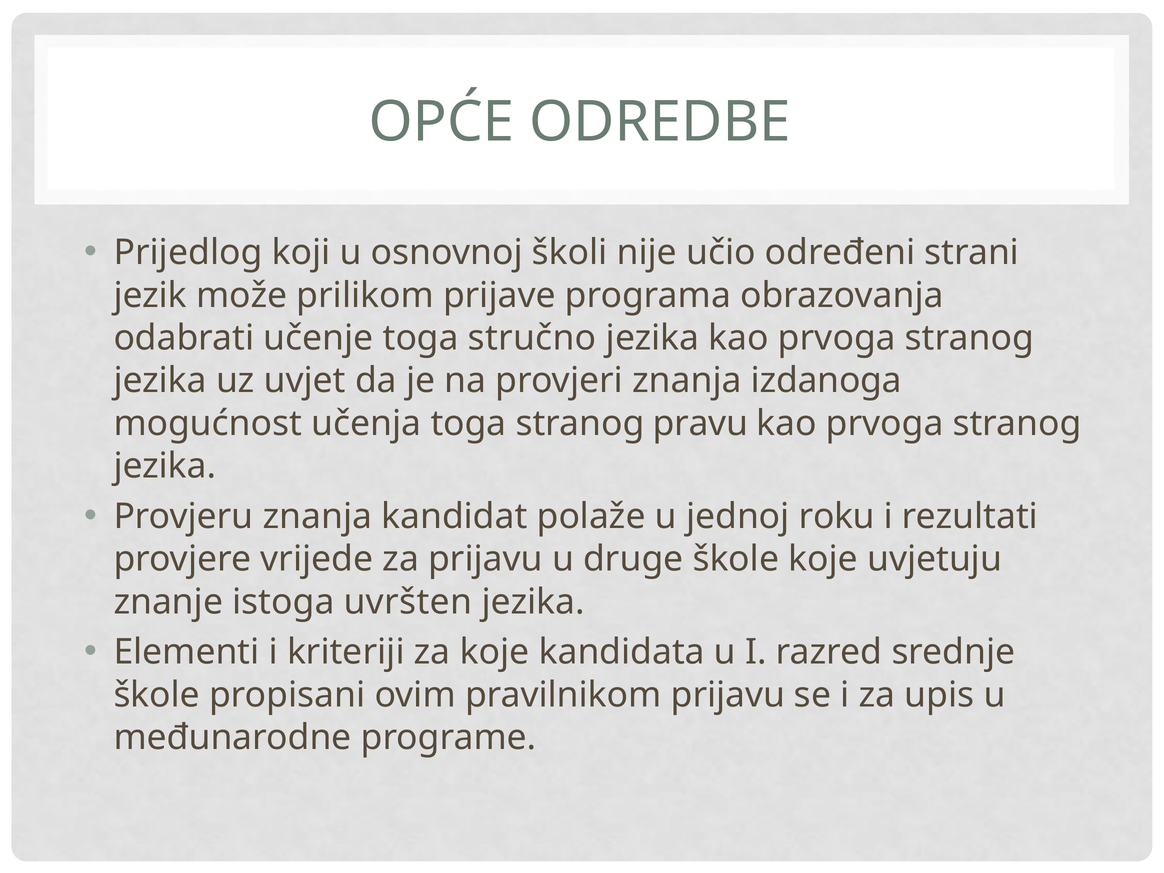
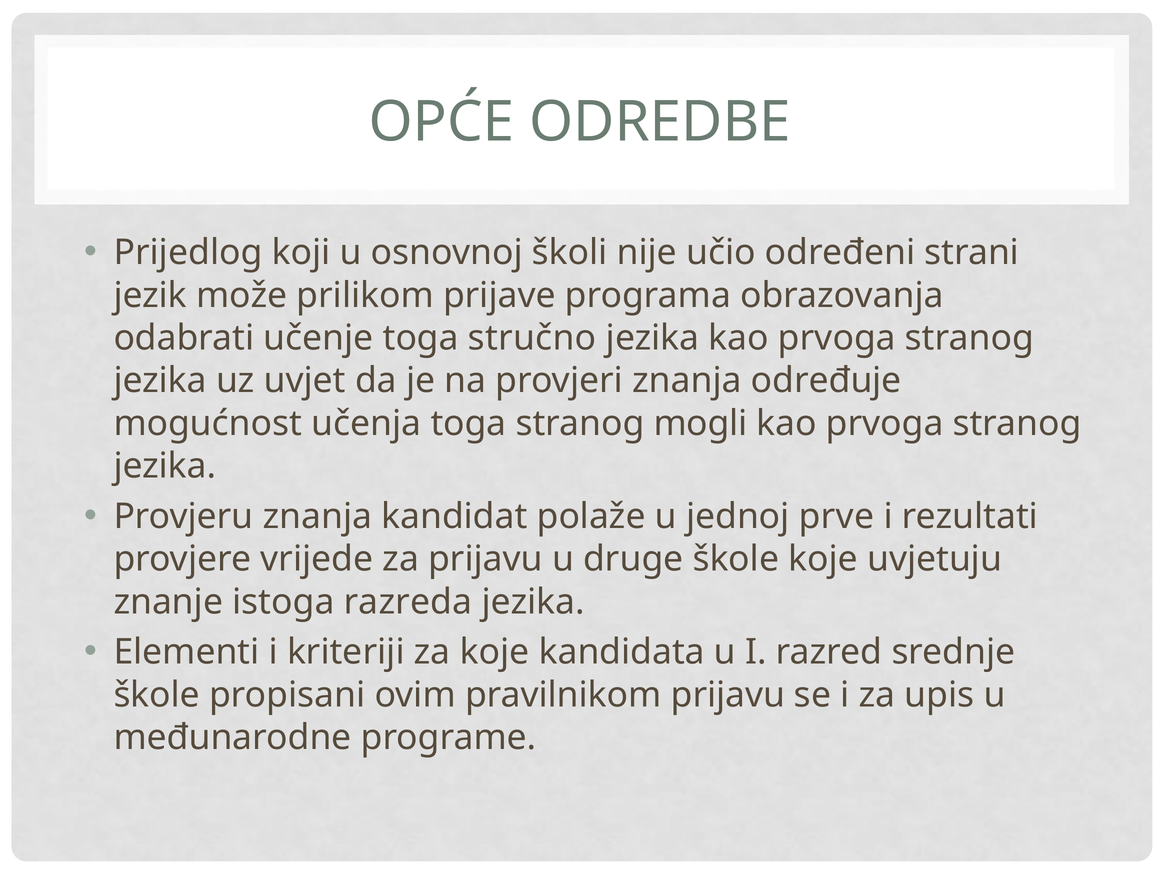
izdanoga: izdanoga -> određuje (826, 381)
pravu: pravu -> mogli (700, 423)
roku: roku -> prve (836, 516)
uvršten: uvršten -> razreda (408, 602)
